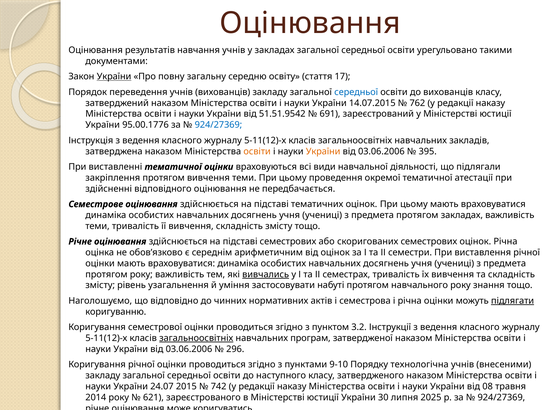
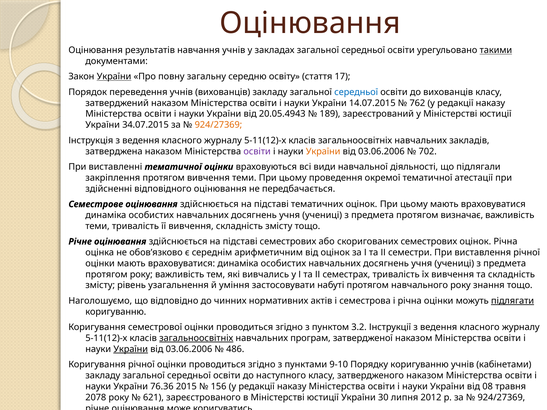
такими underline: none -> present (496, 50)
51.51.9542: 51.51.9542 -> 20.05.4943 (282, 114)
691: 691 -> 189 (330, 114)
95.00.1776: 95.00.1776 -> 34.07.2015 (146, 125)
924/27369 colour: blue -> orange (218, 125)
освіти colour: orange -> purple (257, 151)
395: 395 -> 702 (428, 151)
протягом закладах: закладах -> визначає (462, 215)
вивчались underline: present -> none (266, 275)
України underline: none -> present (131, 349)
296: 296 -> 486 (235, 349)
Порядку технологічна: технологічна -> коригуванню (420, 365)
внесеними: внесеними -> кабінетами (504, 365)
24.07: 24.07 -> 76.36 (162, 387)
742: 742 -> 156 (219, 387)
2014: 2014 -> 2078 (96, 398)
2025: 2025 -> 2012 (431, 398)
